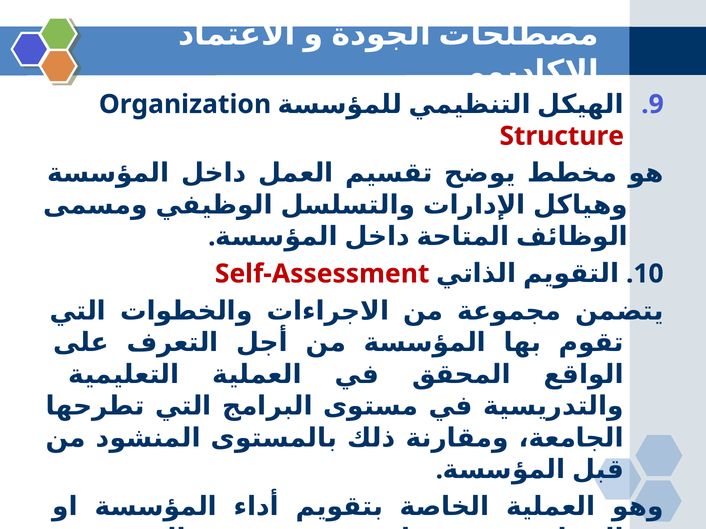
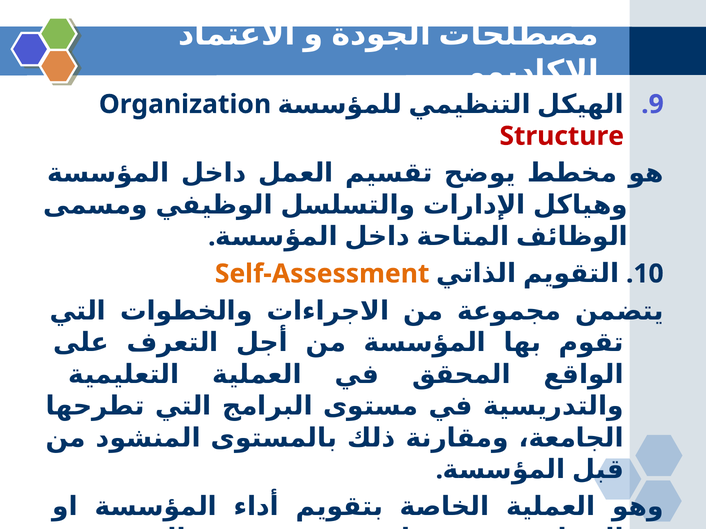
Self-Assessment colour: red -> orange (322, 274)
